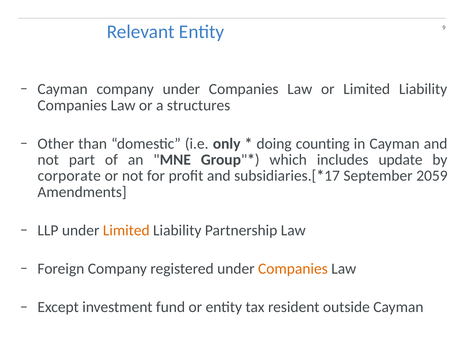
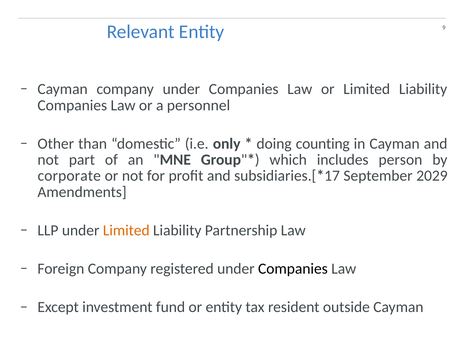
structures: structures -> personnel (199, 105)
update: update -> person (400, 160)
2059: 2059 -> 2029 (432, 176)
Companies colour: orange -> black (293, 269)
